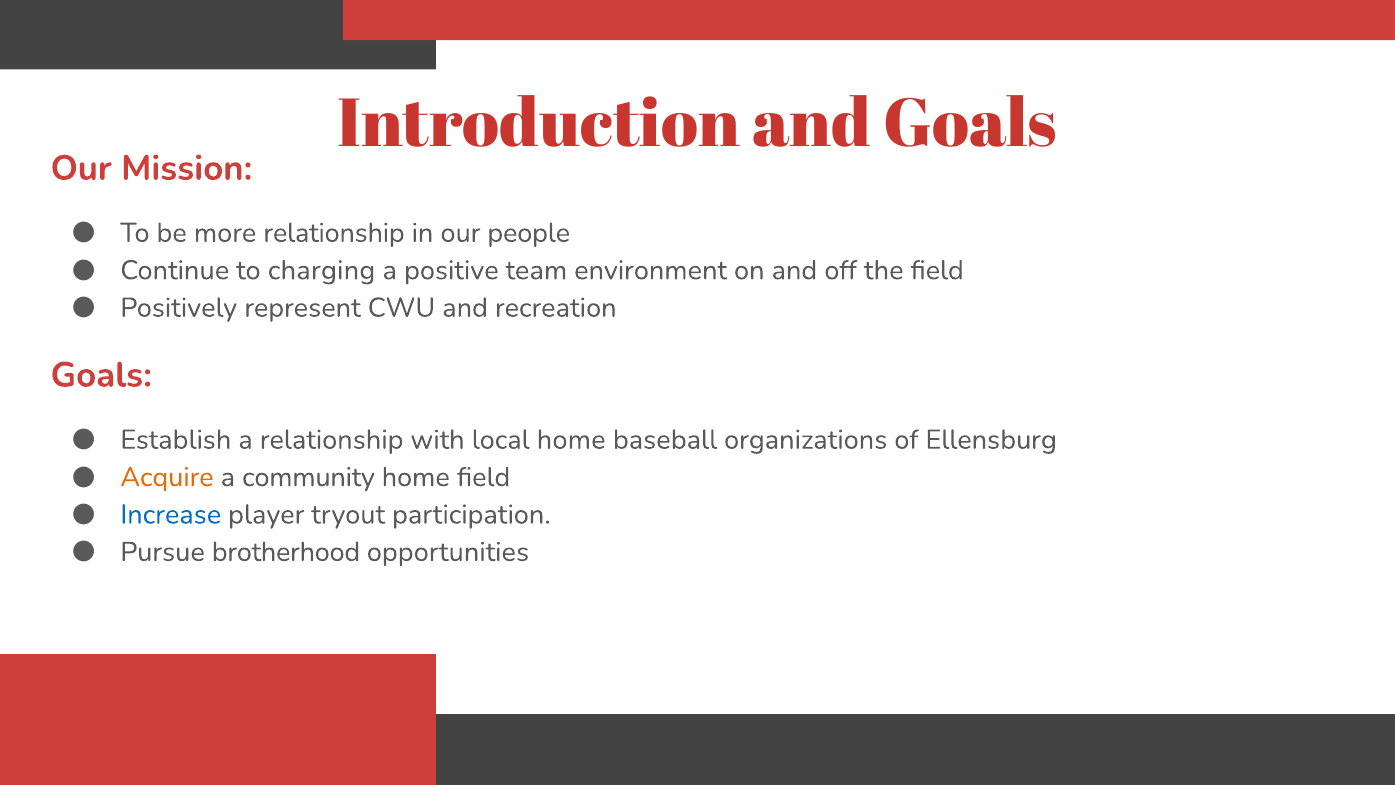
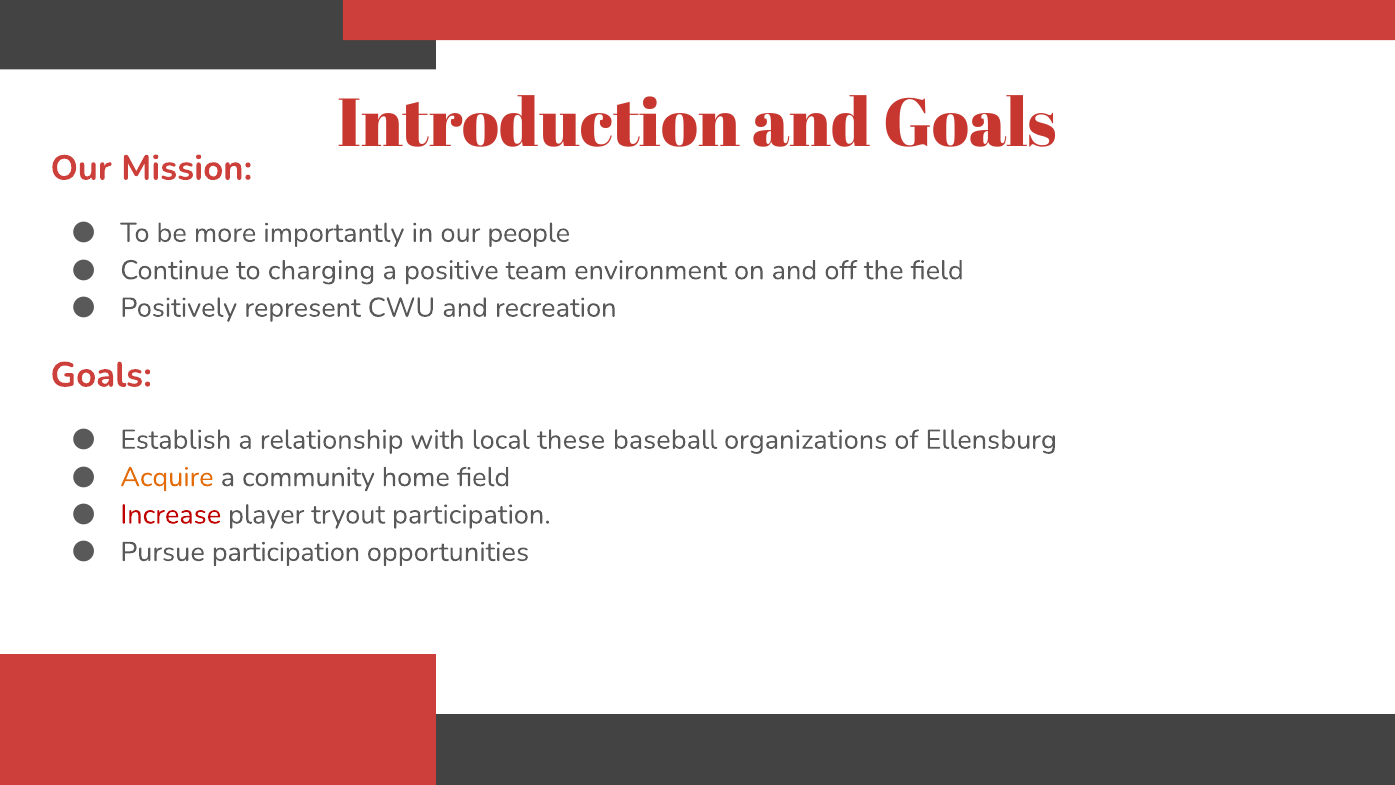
more relationship: relationship -> importantly (334, 233)
local home: home -> these (571, 440)
Increase colour: blue -> red (171, 514)
Pursue brotherhood: brotherhood -> participation (286, 552)
